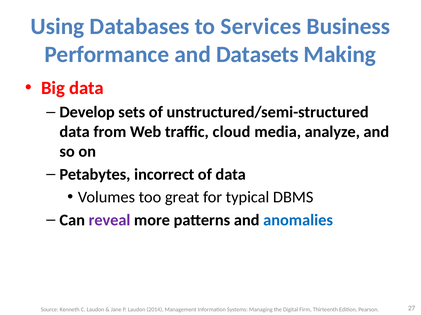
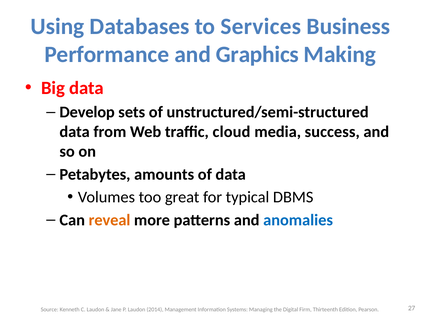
Datasets: Datasets -> Graphics (257, 55)
analyze: analyze -> success (332, 132)
incorrect: incorrect -> amounts (164, 175)
reveal colour: purple -> orange (110, 221)
